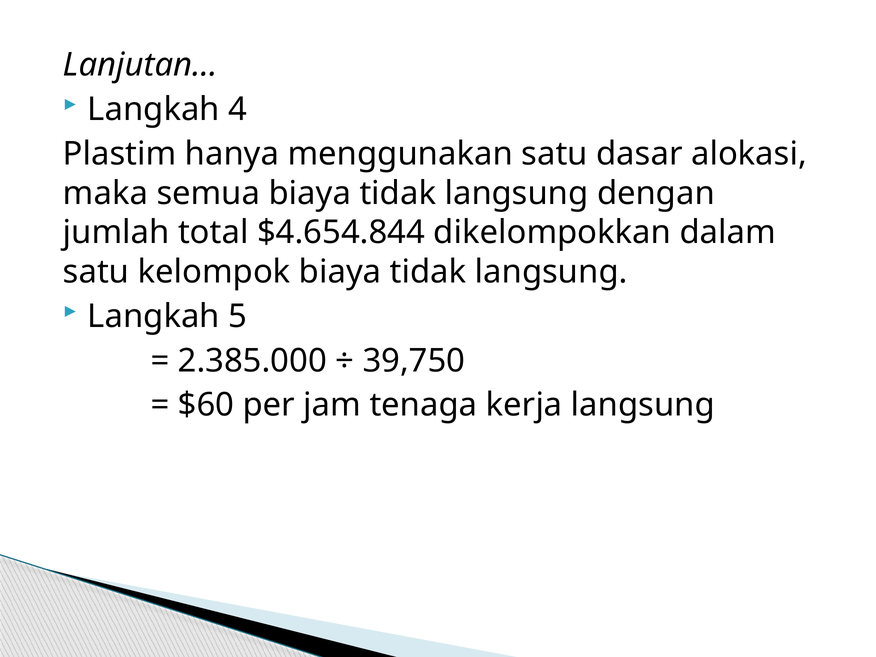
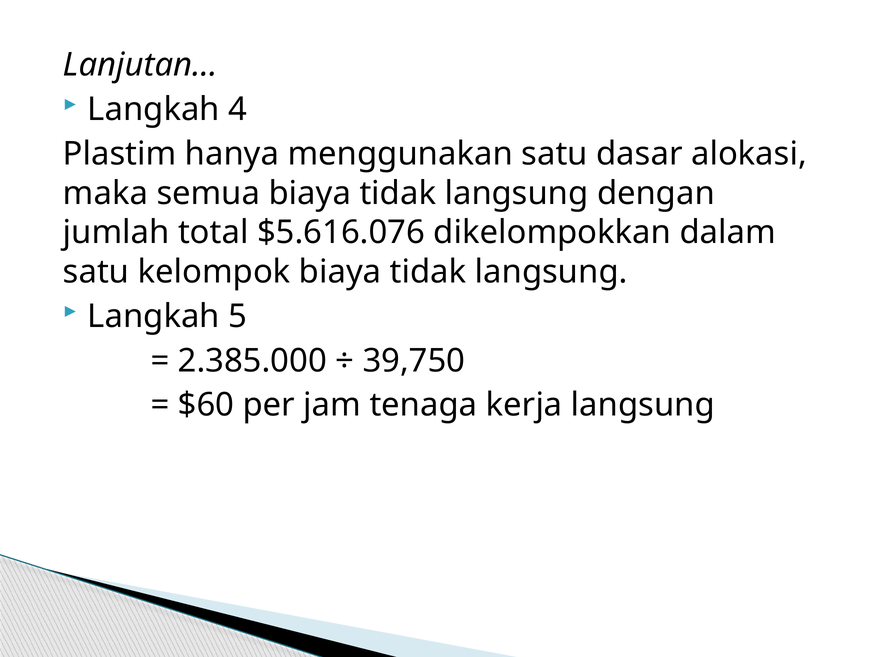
$4.654.844: $4.654.844 -> $5.616.076 (341, 233)
